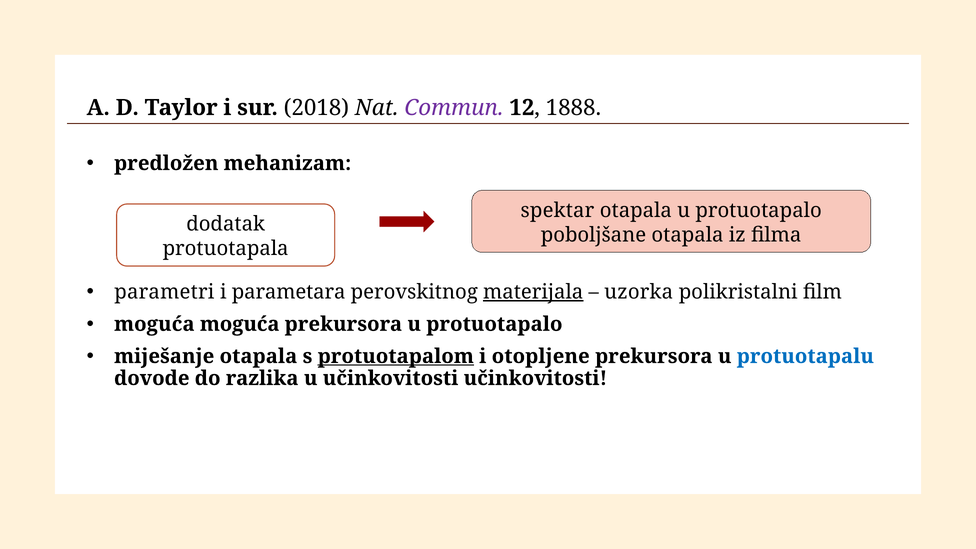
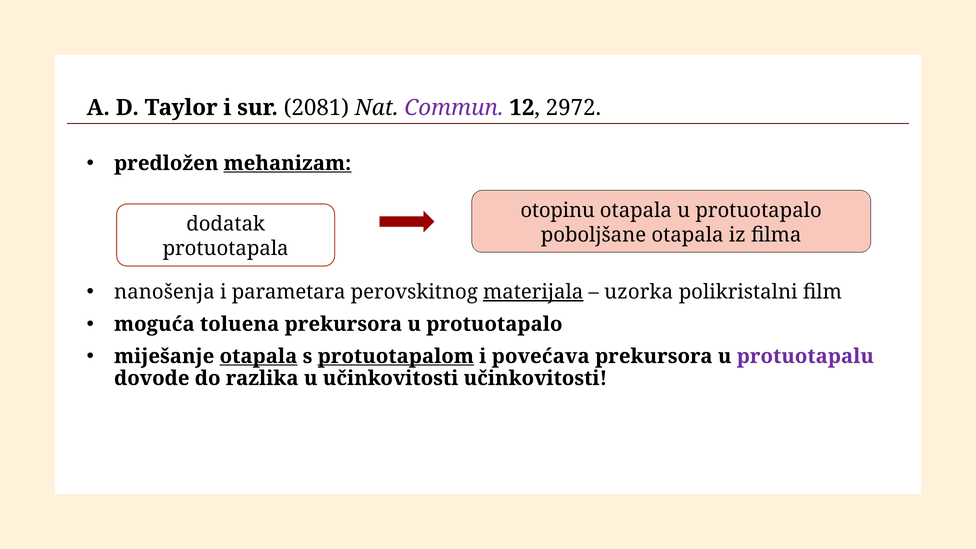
2018: 2018 -> 2081 (316, 108)
1888: 1888 -> 2972 (573, 108)
mehanizam underline: none -> present (287, 163)
spektar: spektar -> otopinu (558, 210)
parametri: parametri -> nanošenja (164, 292)
moguća moguća: moguća -> toluena (240, 324)
otapala underline: none -> present (258, 356)
otopljene: otopljene -> povećava (541, 356)
protuotapalu colour: blue -> purple (805, 356)
